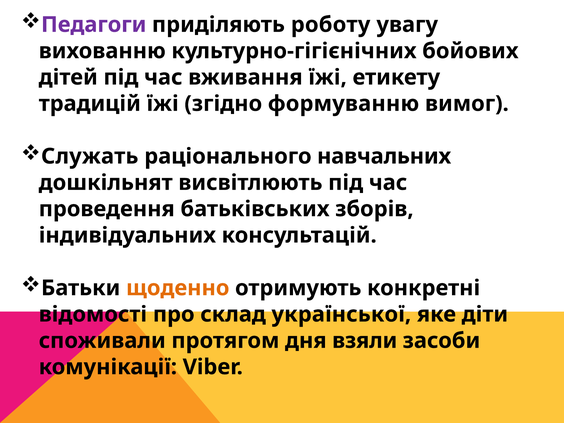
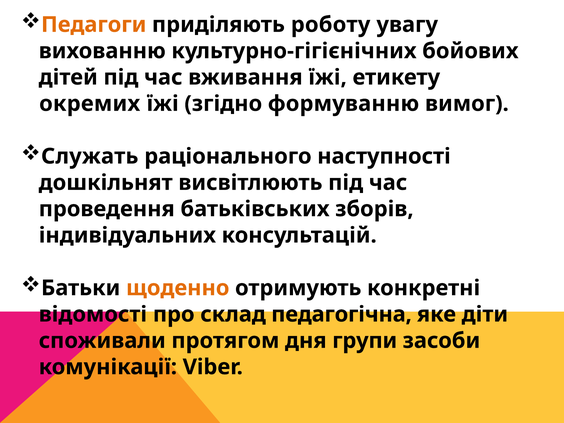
Педагоги colour: purple -> orange (94, 25)
традицій: традицій -> окремих (90, 104)
навчальних: навчальних -> наступності (384, 156)
української: української -> педагогічна (341, 314)
взяли: взяли -> групи (365, 341)
